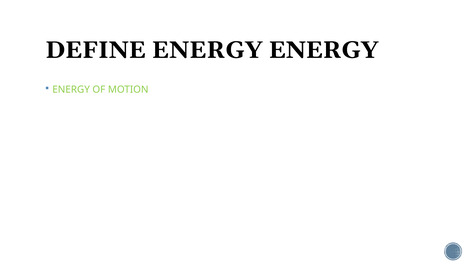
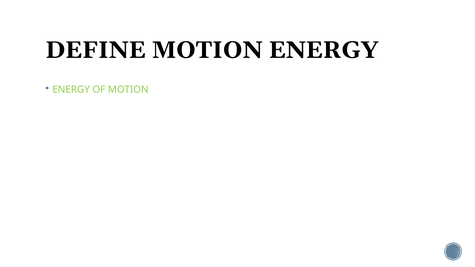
DEFINE ENERGY: ENERGY -> MOTION (207, 50)
